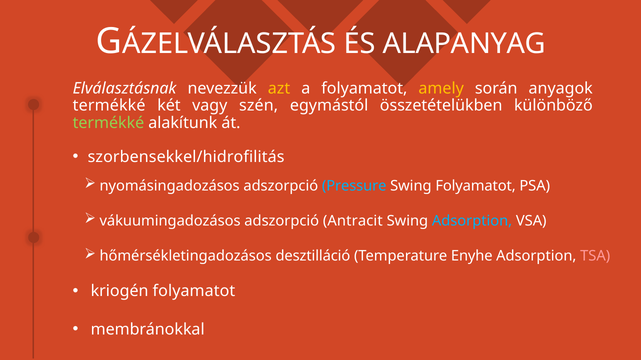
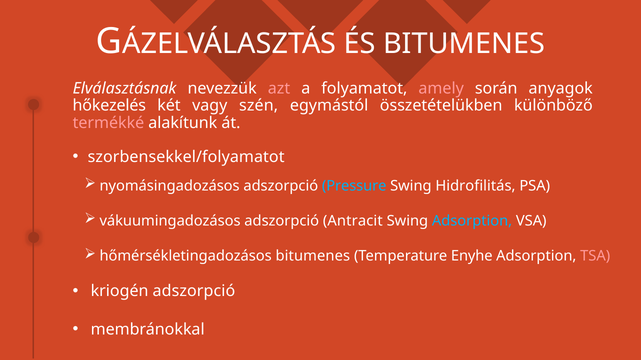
ÉS ALAPANYAG: ALAPANYAG -> BITUMENES (464, 44)
azt colour: yellow -> pink (279, 88)
amely colour: yellow -> pink (441, 88)
termékké: termékké -> hőkezelés (109, 106)
termékké colour: light green -> pink (108, 123)
szorbensekkel/hidrofilitás: szorbensekkel/hidrofilitás -> szorbensekkel/folyamatot (186, 157)
Swing Folyamatot: Folyamatot -> Hidrofilitás (475, 186)
hőmérsékletingadozásos desztilláció: desztilláció -> bitumenes (313, 257)
kriogén folyamatot: folyamatot -> adszorpció (194, 292)
